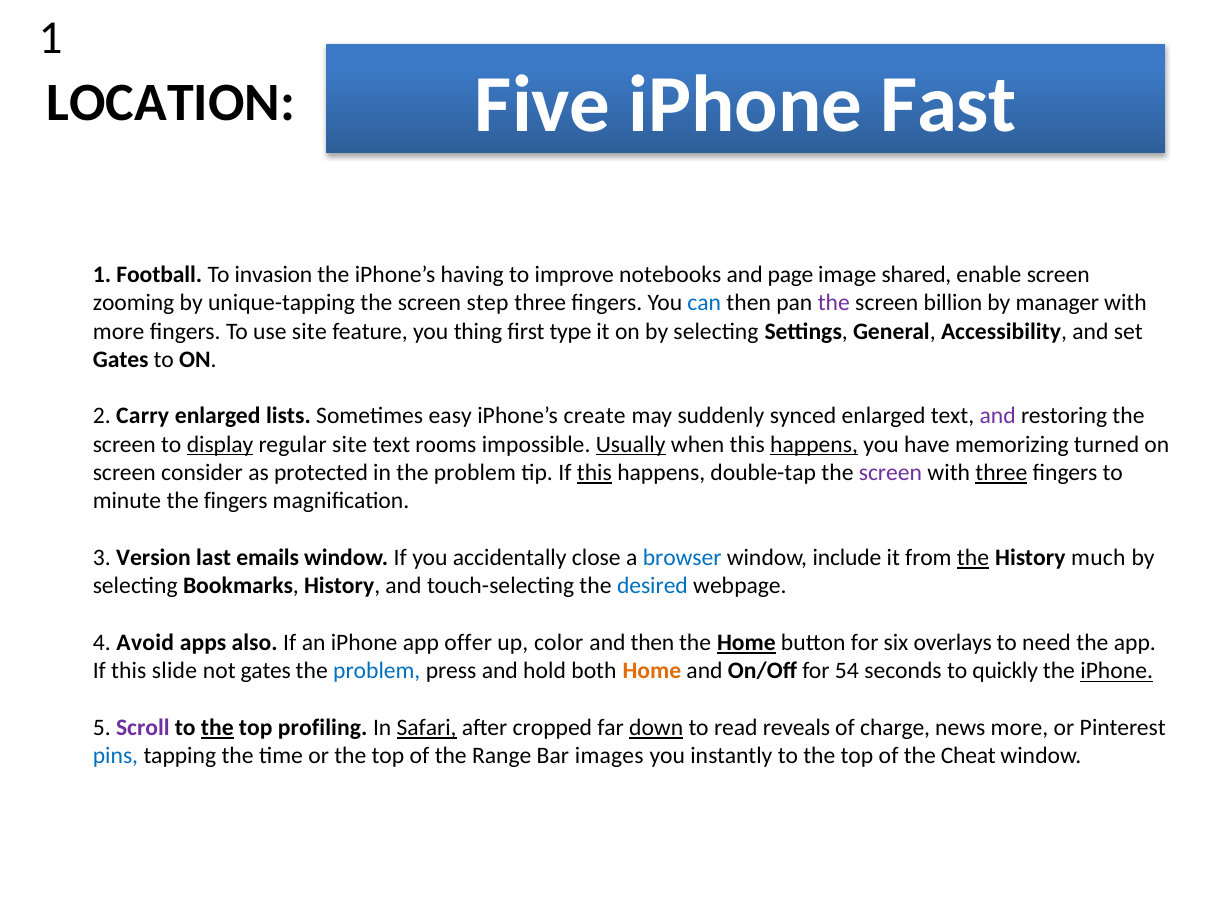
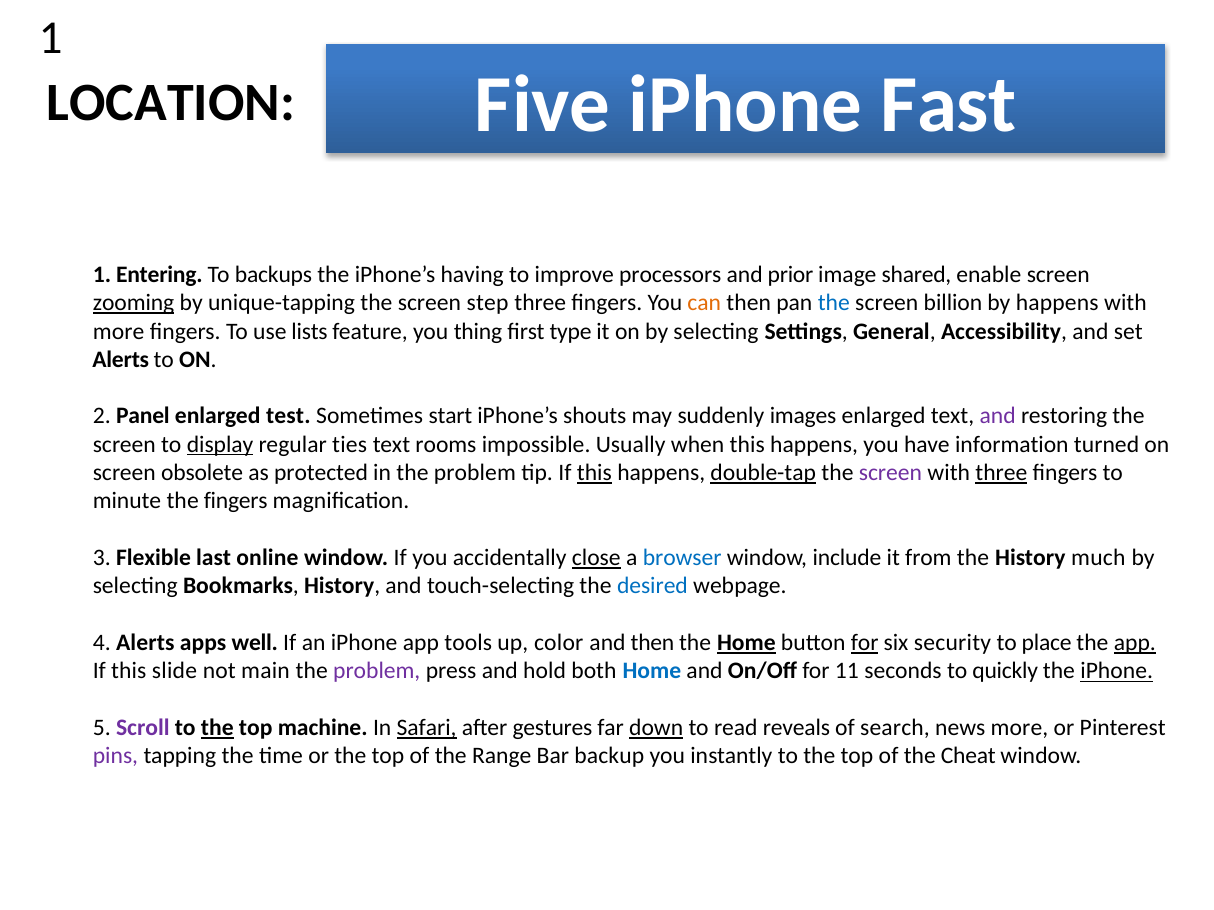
Football: Football -> Entering (159, 275)
invasion: invasion -> backups (274, 275)
notebooks: notebooks -> processors (670, 275)
page: page -> prior (791, 275)
zooming underline: none -> present (134, 303)
can colour: blue -> orange (704, 303)
the colour: purple -> blue (834, 303)
by manager: manager -> happens (1057, 303)
use site: site -> lists (310, 331)
Gates: Gates -> Alerts (121, 360)
Carry: Carry -> Panel (143, 416)
lists: lists -> test (288, 416)
easy: easy -> start (450, 416)
create: create -> shouts (595, 416)
synced: synced -> images (803, 416)
regular site: site -> ties (350, 445)
Usually underline: present -> none (631, 445)
happens underline: present -> none (814, 445)
memorizing: memorizing -> information (1012, 445)
consider: consider -> obsolete (202, 473)
double-tap underline: none -> present (763, 473)
Version: Version -> Flexible (154, 558)
emails: emails -> online (267, 558)
close underline: none -> present (596, 558)
the underline: present -> none (973, 558)
4 Avoid: Avoid -> Alerts (145, 643)
also: also -> well (255, 643)
offer: offer -> tools (468, 643)
for underline: none -> present (865, 643)
overlays: overlays -> security (953, 643)
need: need -> place (1047, 643)
app underline: none -> present (1135, 643)
not gates: gates -> main (266, 672)
problem colour: blue -> purple (377, 672)
Home colour: orange -> blue (652, 672)
54: 54 -> 11 (847, 672)
profiling: profiling -> machine (323, 728)
cropped: cropped -> gestures (553, 728)
charge: charge -> search (895, 728)
pins colour: blue -> purple (115, 757)
images: images -> backup (609, 757)
